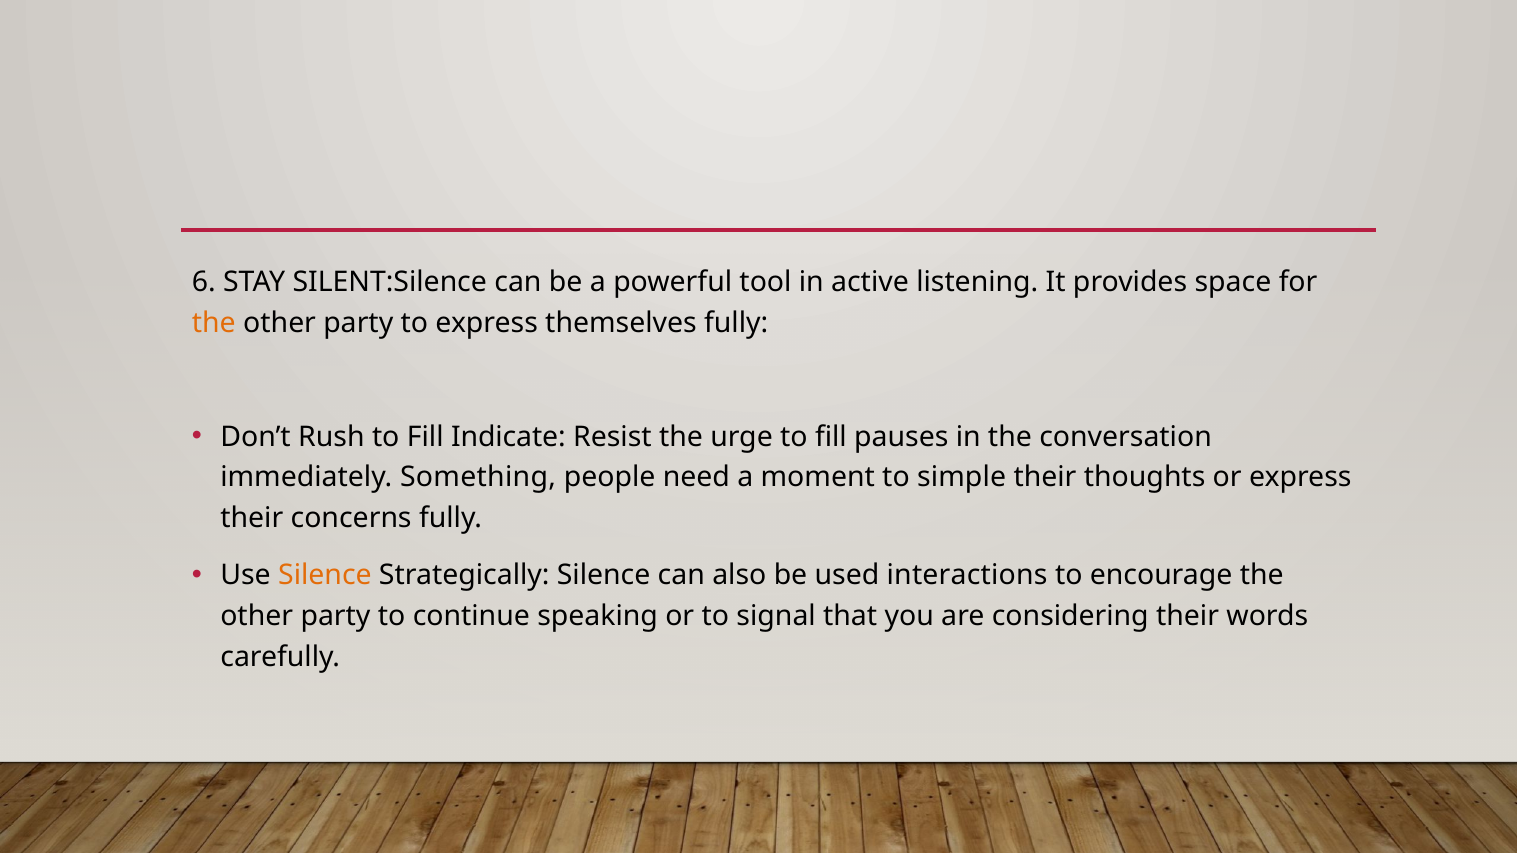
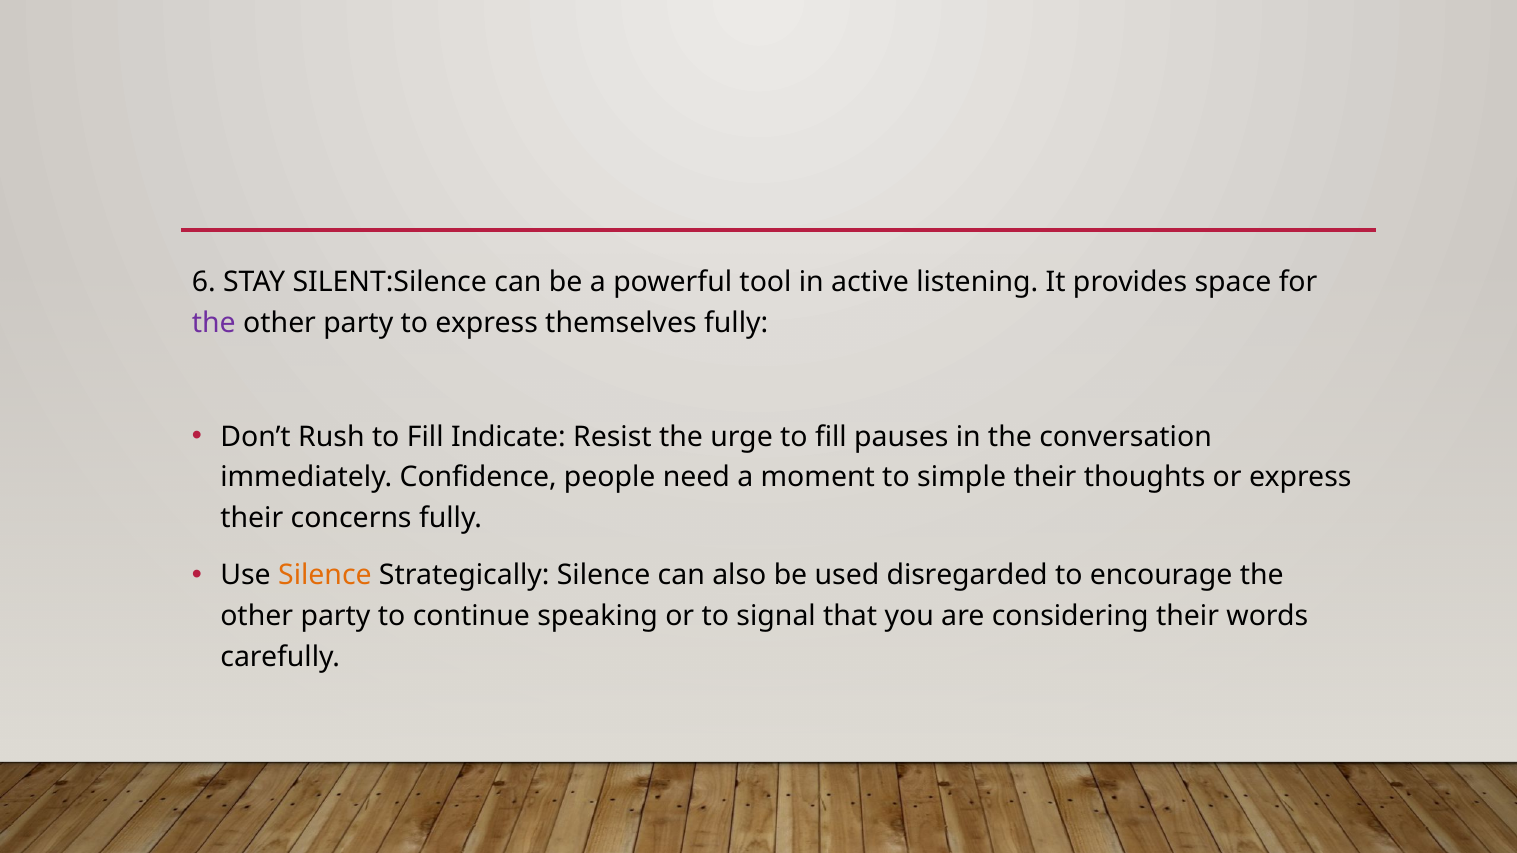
the colour: orange -> purple (214, 323)
Something: Something -> Confidence (478, 478)
interactions: interactions -> disregarded (967, 575)
